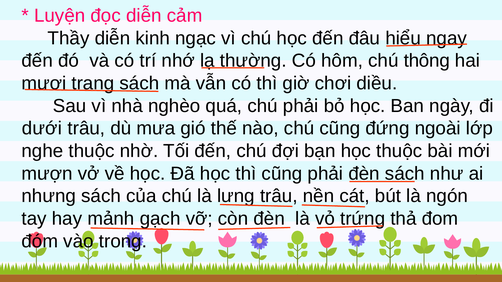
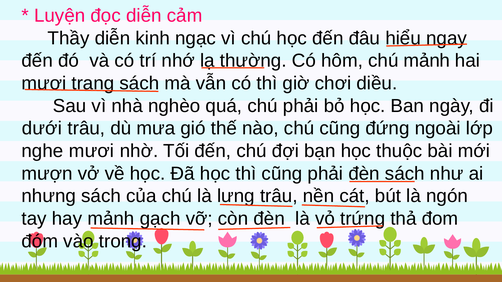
chú thông: thông -> mảnh (427, 61)
nghe thuộc: thuộc -> mươi (91, 151)
